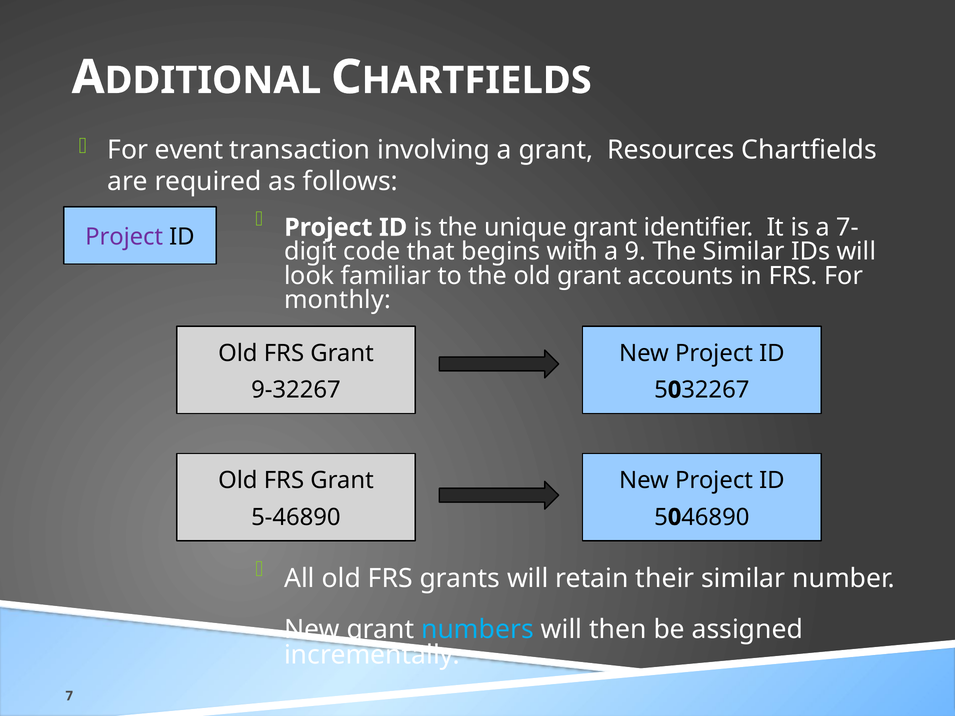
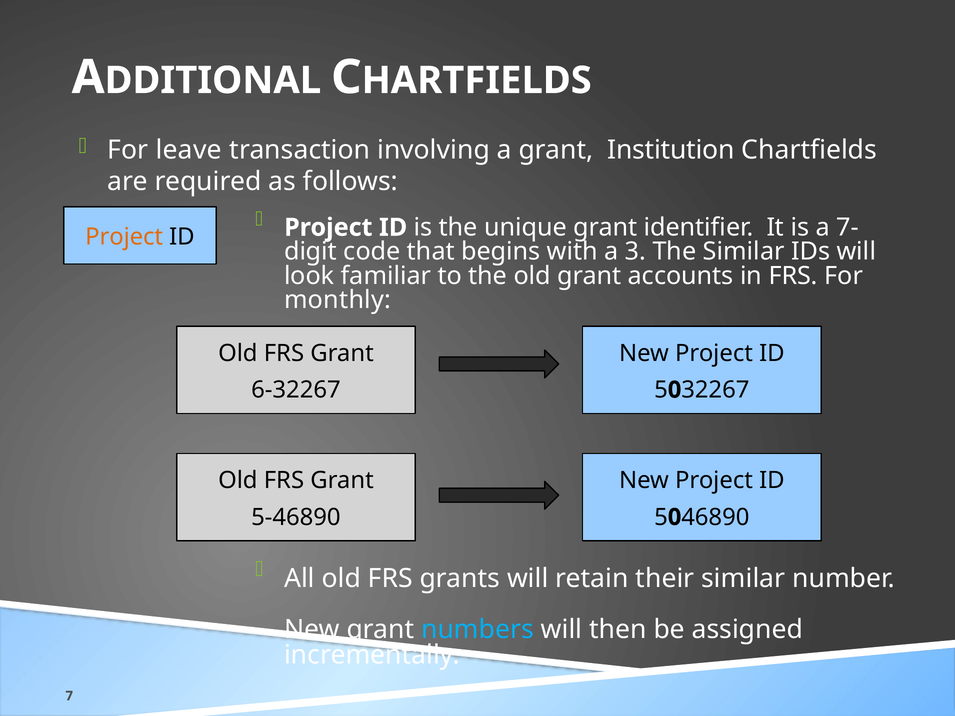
event: event -> leave (189, 150)
Resources: Resources -> Institution (671, 150)
Project colour: purple -> orange (124, 237)
9: 9 -> 3 (635, 252)
9-32267: 9-32267 -> 6-32267 (296, 390)
